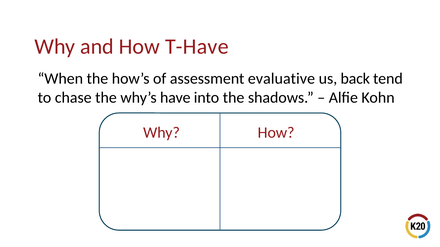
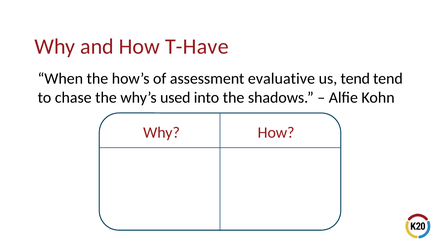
us back: back -> tend (355, 79)
have: have -> used (175, 98)
